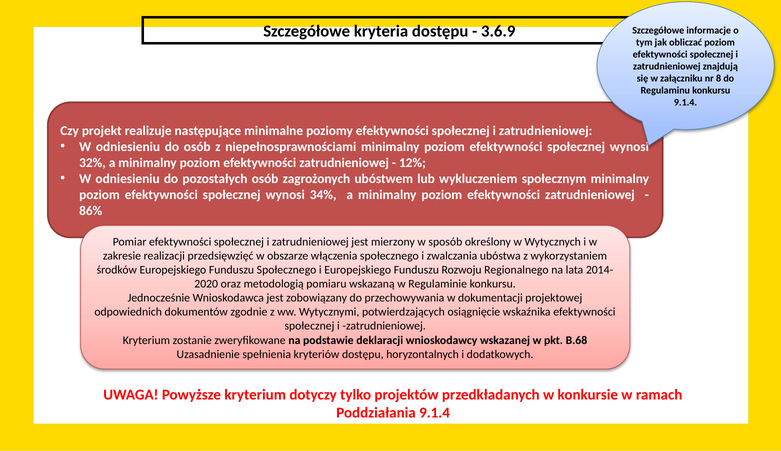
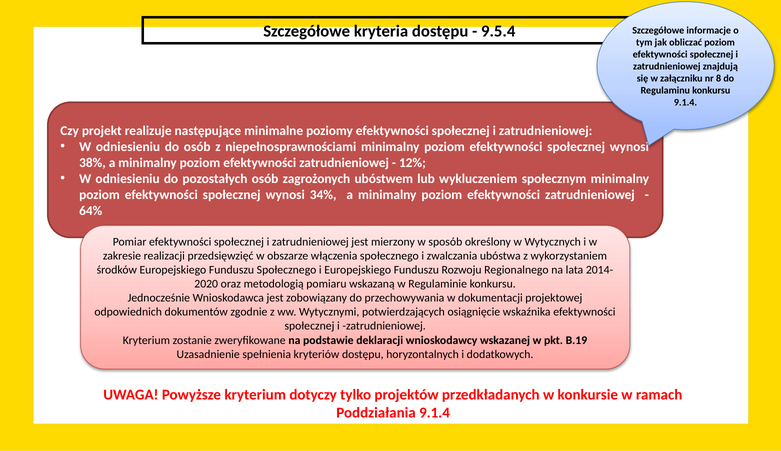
3.6.9: 3.6.9 -> 9.5.4 (498, 31)
32%: 32% -> 38% (92, 163)
86%: 86% -> 64% (91, 211)
B.68: B.68 -> B.19 (576, 340)
